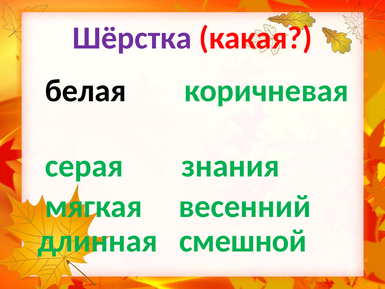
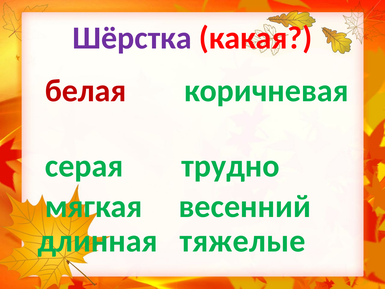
белая colour: black -> red (86, 91)
знания: знания -> трудно (231, 166)
смешной: смешной -> тяжелые (243, 241)
